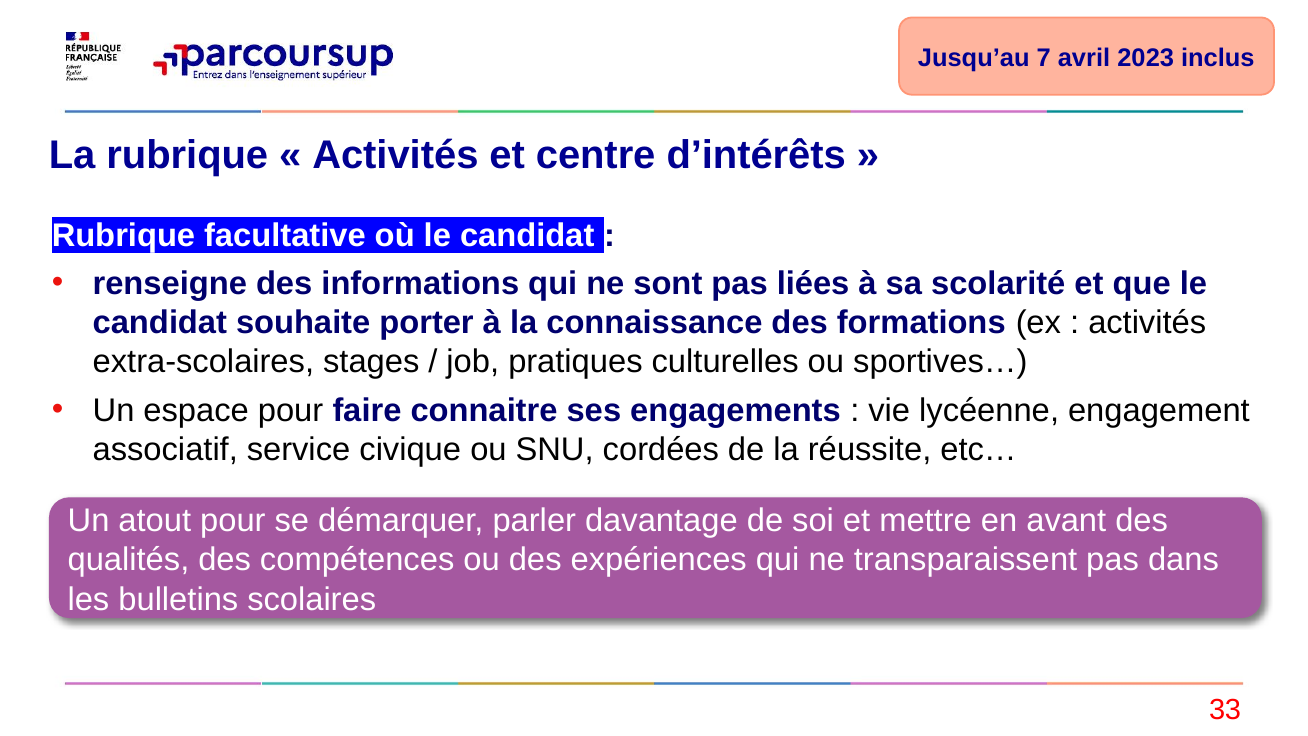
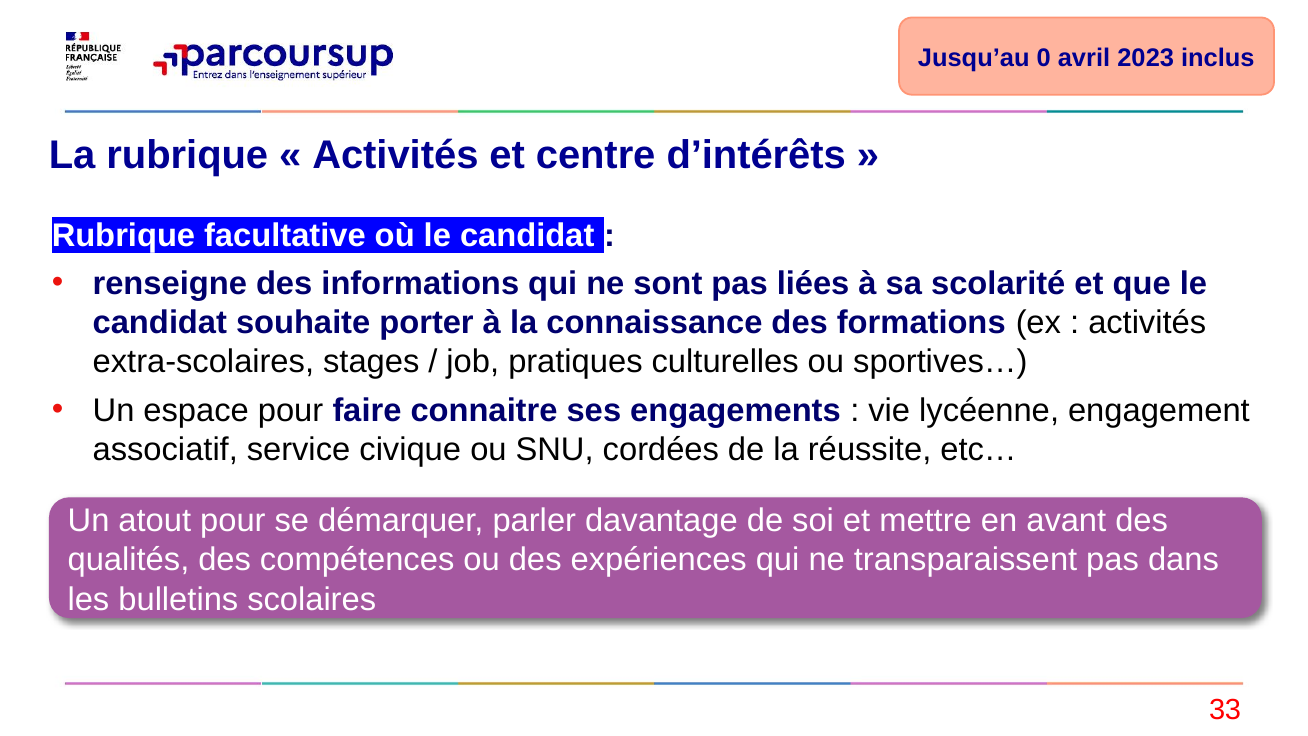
7: 7 -> 0 (1044, 58)
